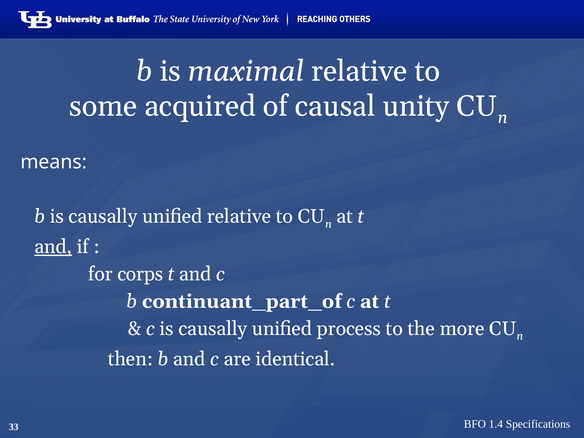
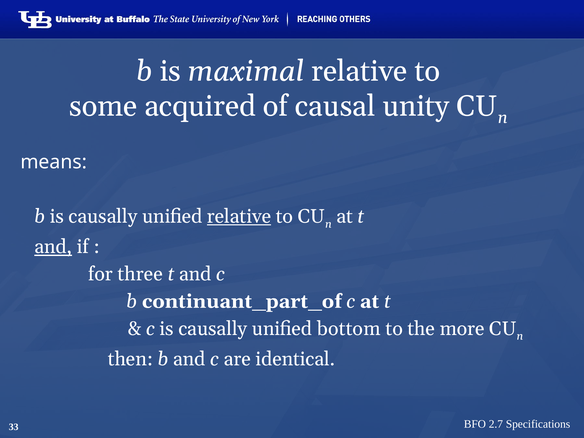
relative underline: none -> present (239, 216)
corps: corps -> three (140, 274)
process: process -> bottom (349, 329)
1.4: 1.4 -> 2.7 (496, 424)
